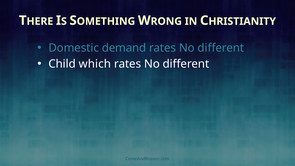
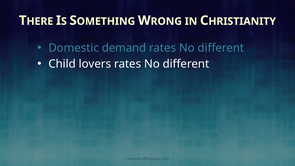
which: which -> lovers (95, 64)
